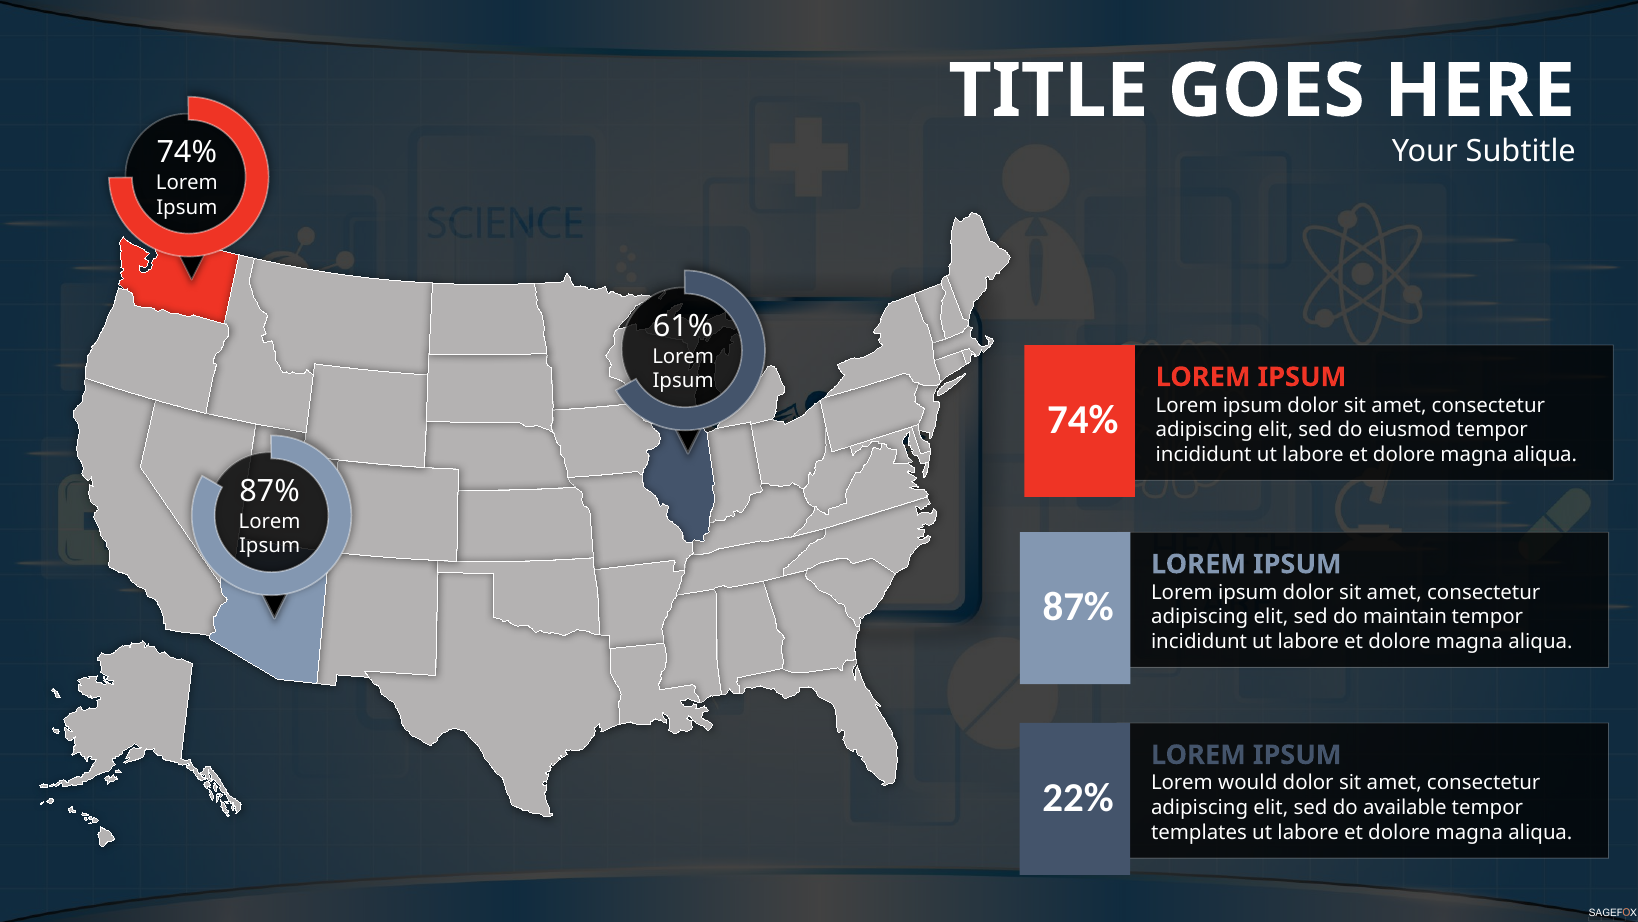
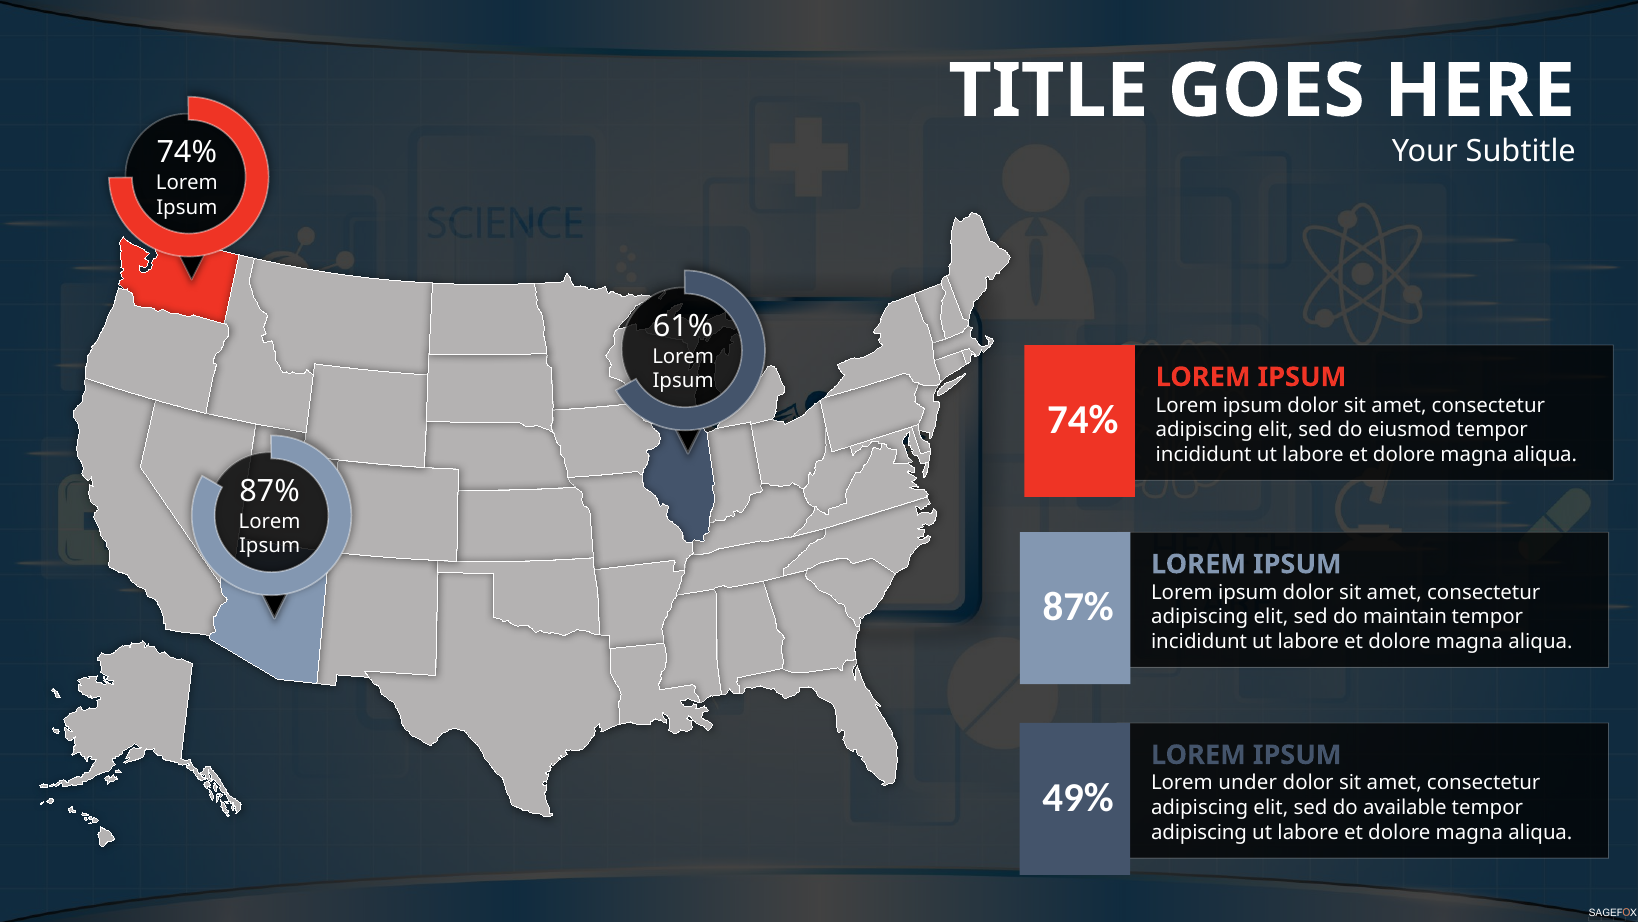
would: would -> under (1248, 783)
22%: 22% -> 49% (1078, 797)
templates: templates -> adipiscing (1199, 832)
